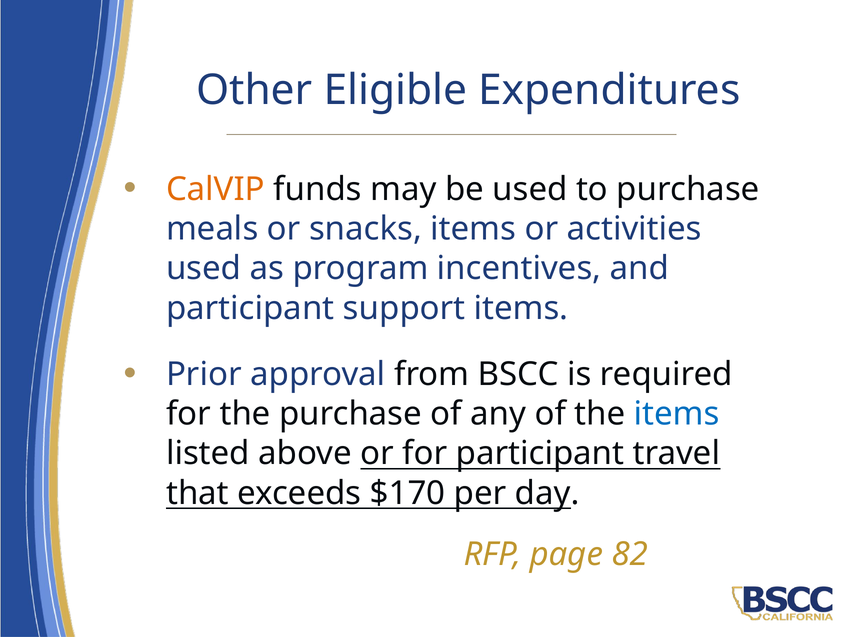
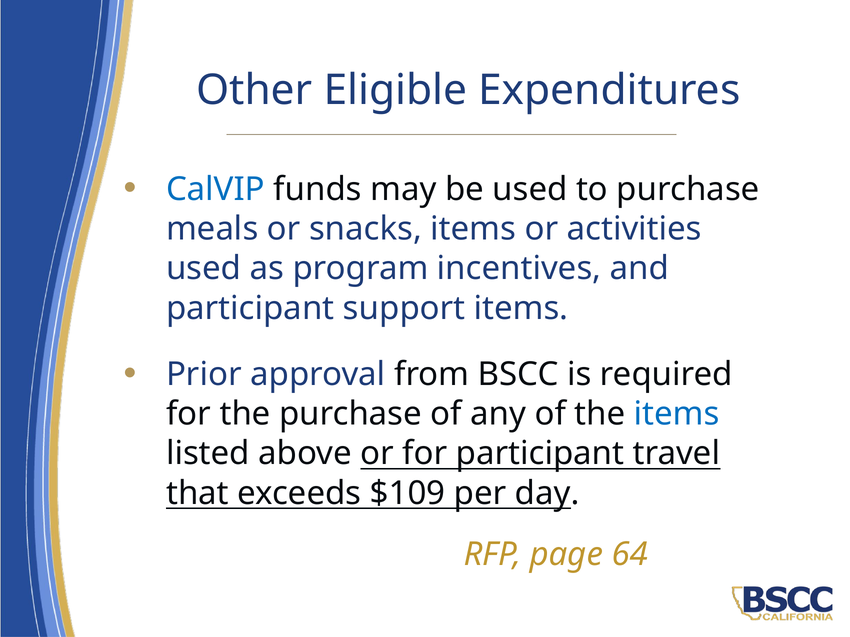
CalVIP colour: orange -> blue (216, 189)
$170: $170 -> $109 (408, 494)
82: 82 -> 64 (630, 555)
